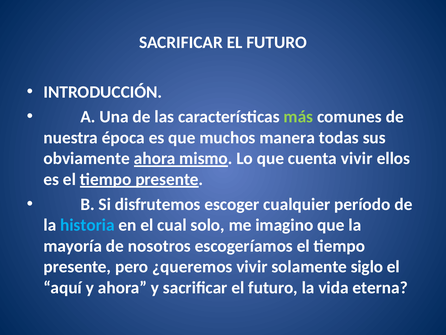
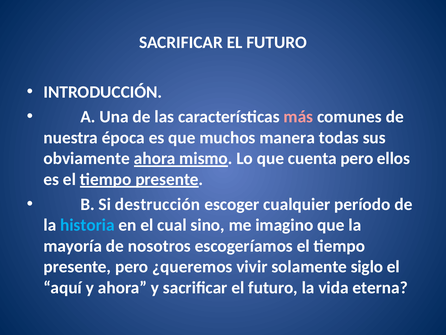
más colour: light green -> pink (298, 117)
cuenta vivir: vivir -> pero (357, 158)
disfrutemos: disfrutemos -> destrucción (158, 204)
solo: solo -> sino (208, 225)
